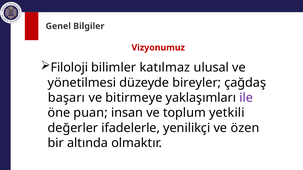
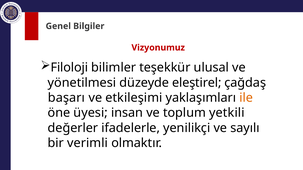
katılmaz: katılmaz -> teşekkür (165, 68)
bireyler: bireyler -> eleştirel (197, 83)
bitirmeye: bitirmeye -> etkileşimi (134, 98)
ile colour: purple -> orange (246, 98)
puan: puan -> üyesi (91, 113)
özen: özen -> sayılı (245, 128)
altında: altında -> verimli (88, 143)
